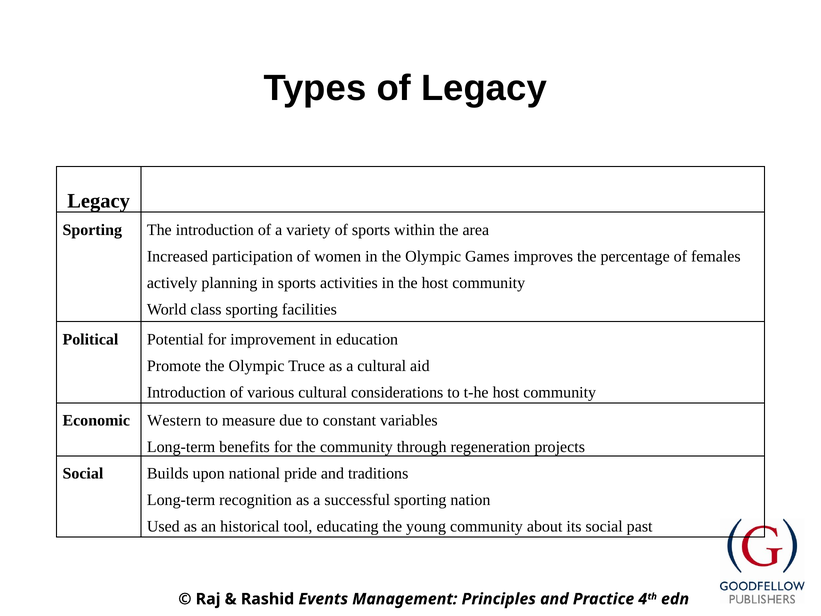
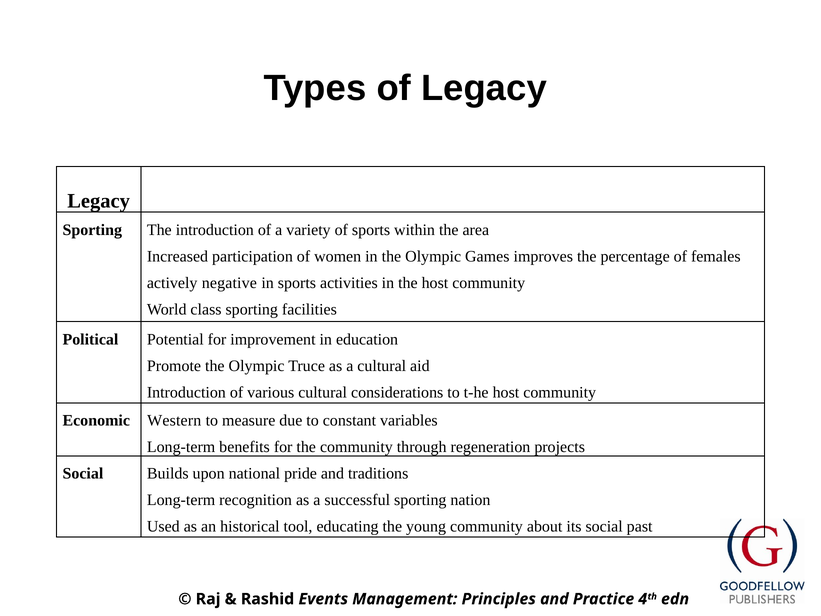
planning: planning -> negative (229, 283)
